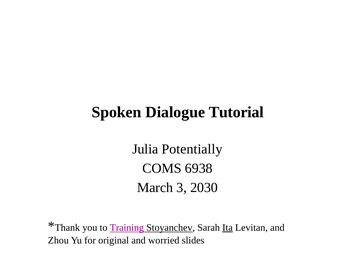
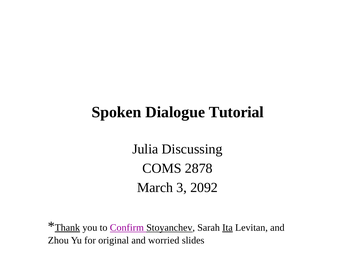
Potentially: Potentially -> Discussing (192, 149)
6938: 6938 -> 2878 (199, 169)
2030: 2030 -> 2092 (204, 188)
Thank underline: none -> present (67, 228)
Training: Training -> Confirm (127, 228)
